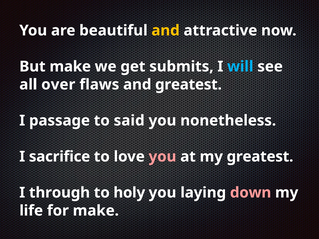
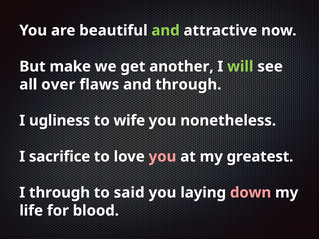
and colour: yellow -> light green (166, 31)
submits: submits -> another (181, 67)
will colour: light blue -> light green (240, 67)
and greatest: greatest -> through (188, 85)
passage: passage -> ugliness (60, 121)
said: said -> wife (129, 121)
holy: holy -> said (129, 193)
for make: make -> blood (96, 211)
